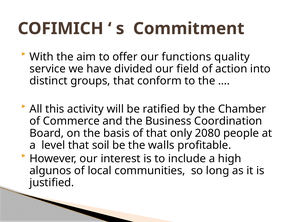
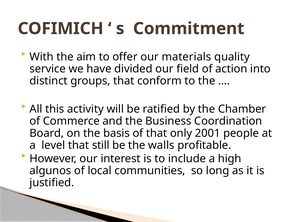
functions: functions -> materials (186, 57)
2080: 2080 -> 2001 (208, 133)
soil: soil -> still (101, 145)
